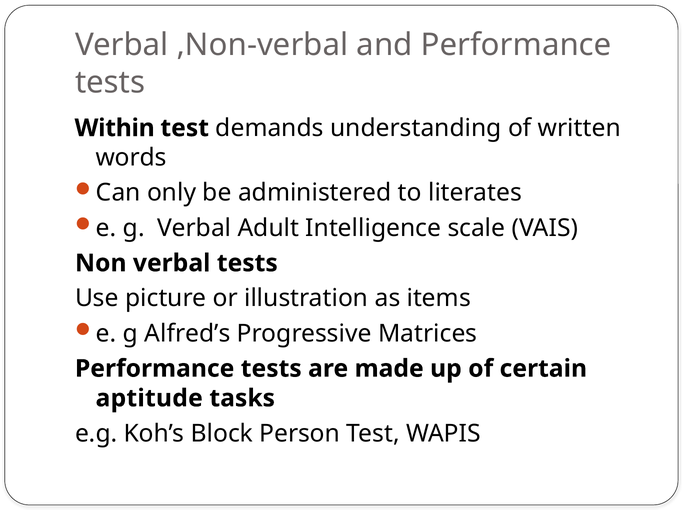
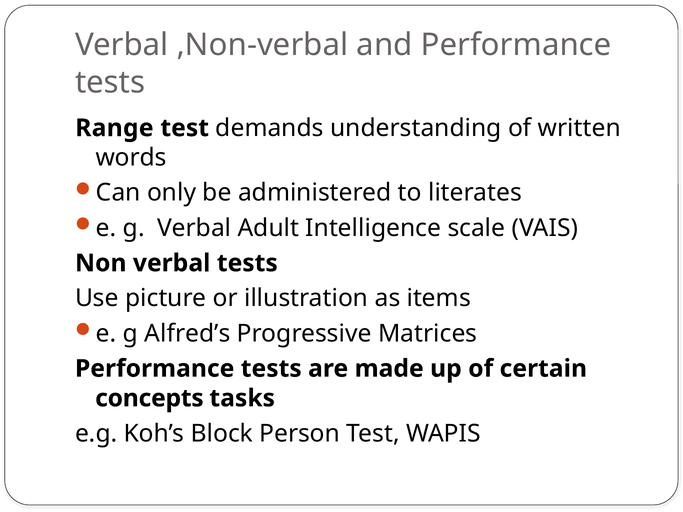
Within: Within -> Range (114, 128)
aptitude: aptitude -> concepts (149, 398)
